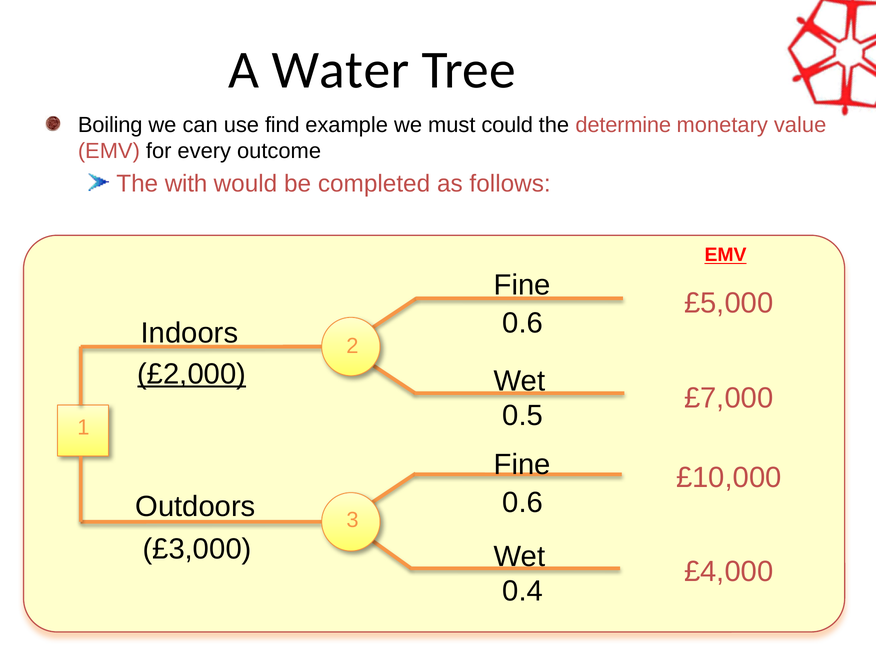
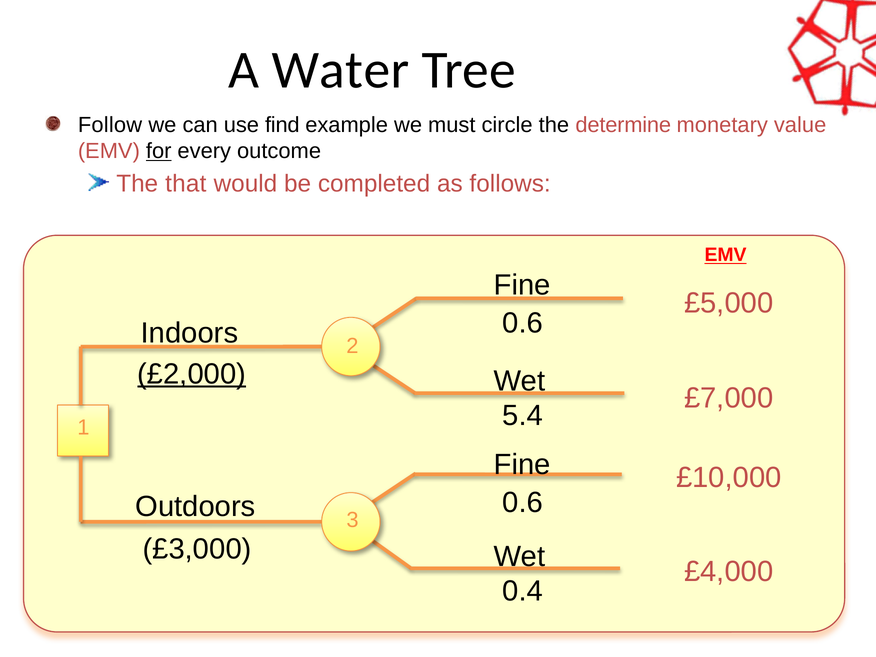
Boiling: Boiling -> Follow (110, 125)
could: could -> circle (507, 125)
for underline: none -> present (159, 151)
with: with -> that (186, 184)
0.5: 0.5 -> 5.4 (523, 416)
